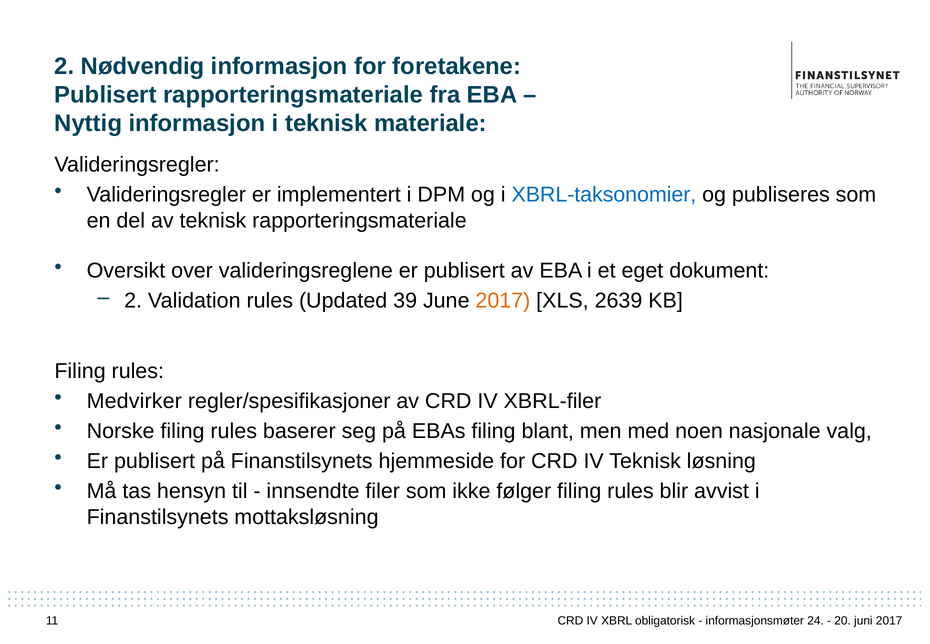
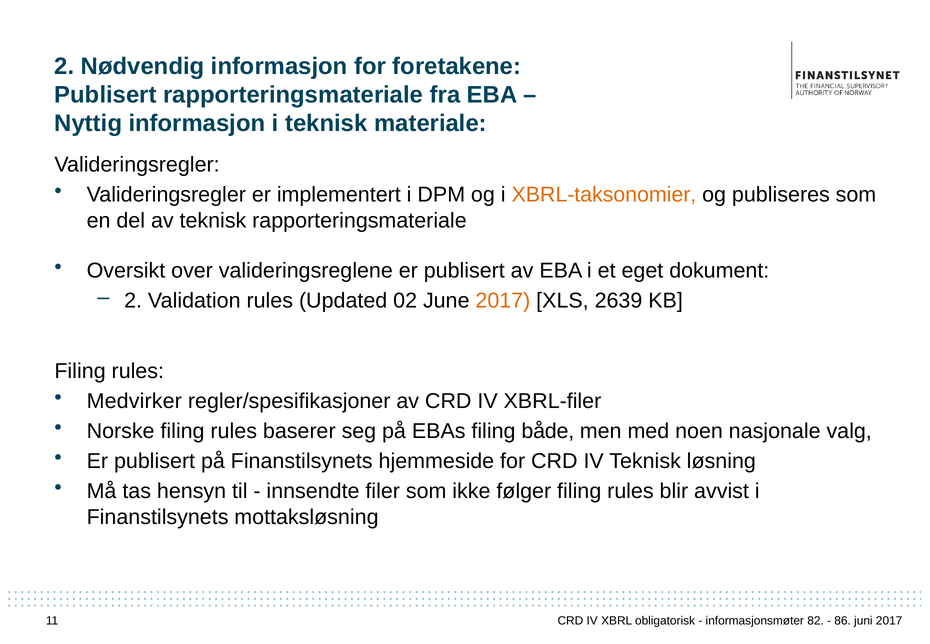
XBRL-taksonomier colour: blue -> orange (604, 195)
39: 39 -> 02 (405, 301)
blant: blant -> både (548, 431)
24: 24 -> 82 (816, 621)
20: 20 -> 86 (843, 621)
